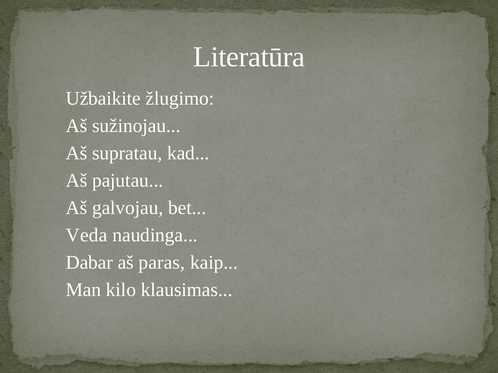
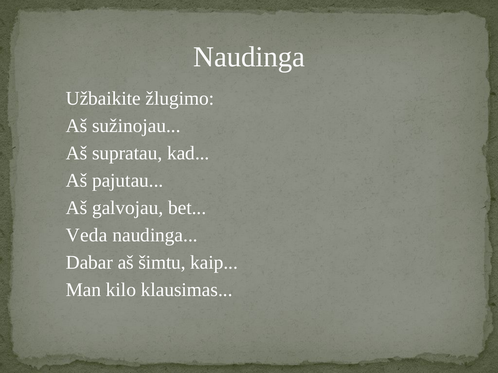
Literatūra: Literatūra -> Naudinga (249, 57)
paras: paras -> šimtu (162, 263)
